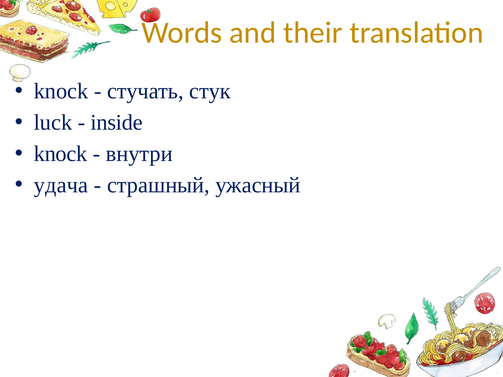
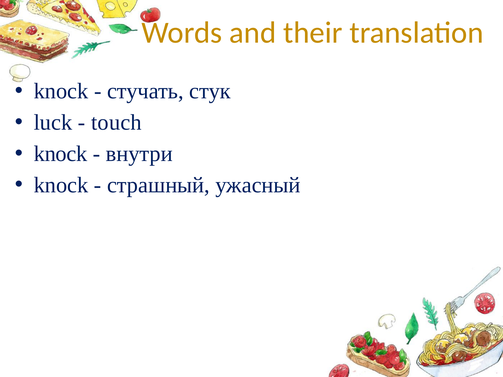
inside: inside -> touch (116, 123)
удача: удача -> knock (61, 185)
